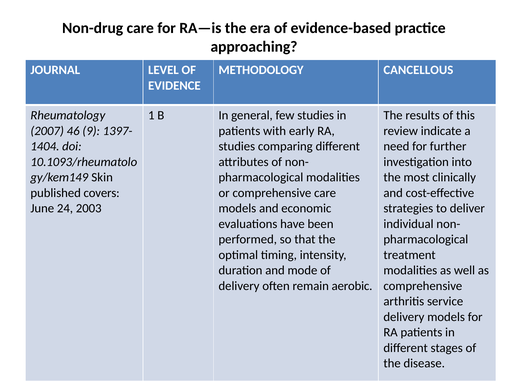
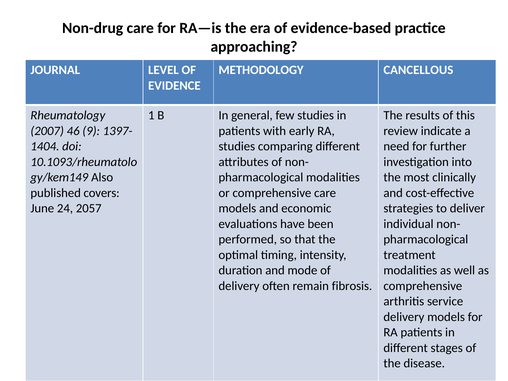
Skin: Skin -> Also (102, 177)
2003: 2003 -> 2057 (89, 208)
aerobic: aerobic -> fibrosis (352, 286)
